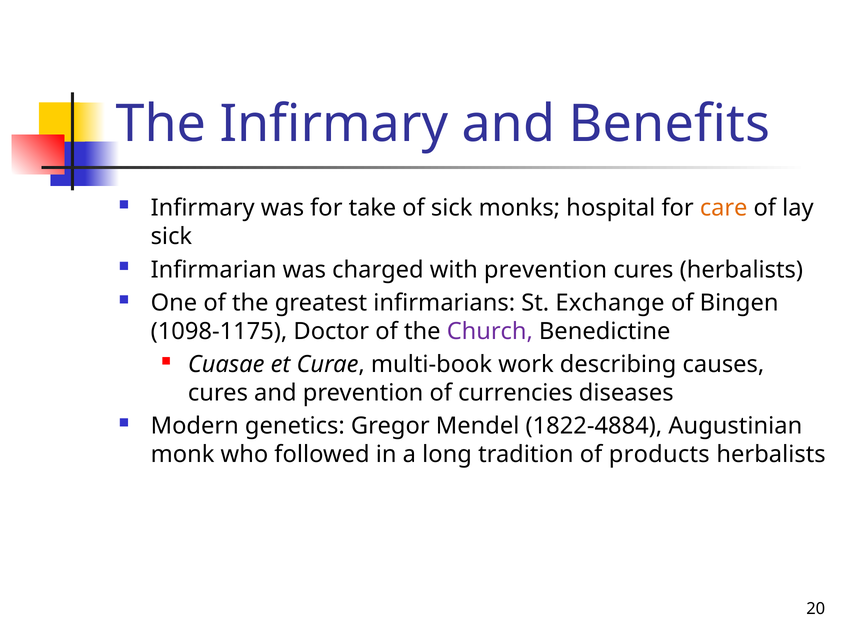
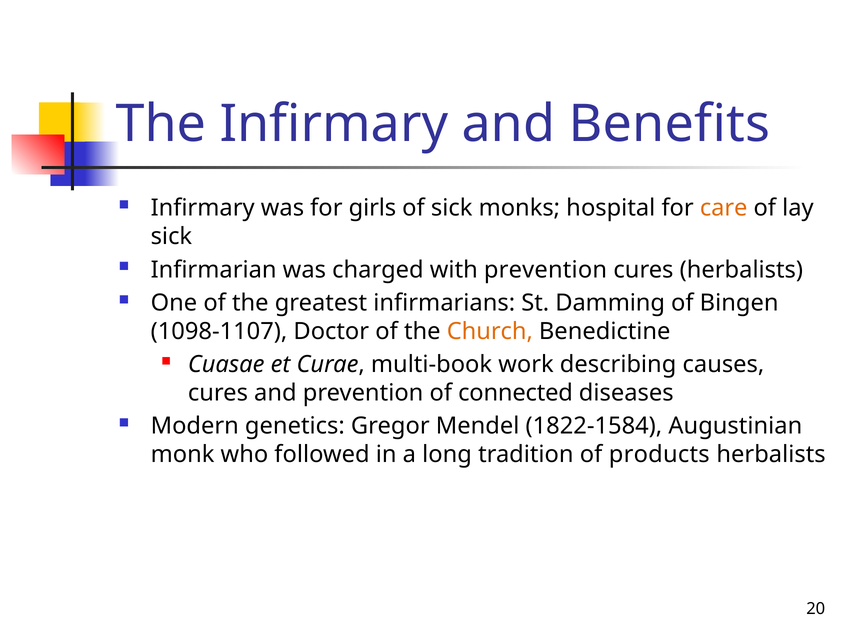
take: take -> girls (372, 208)
Exchange: Exchange -> Damming (610, 303)
1098-1175: 1098-1175 -> 1098-1107 (219, 331)
Church colour: purple -> orange (490, 331)
currencies: currencies -> connected (516, 393)
1822-4884: 1822-4884 -> 1822-1584 (594, 426)
